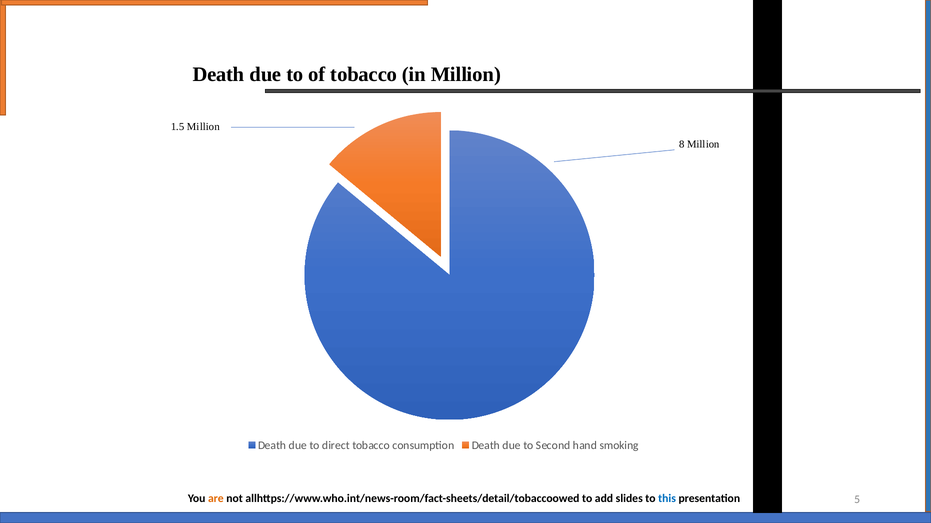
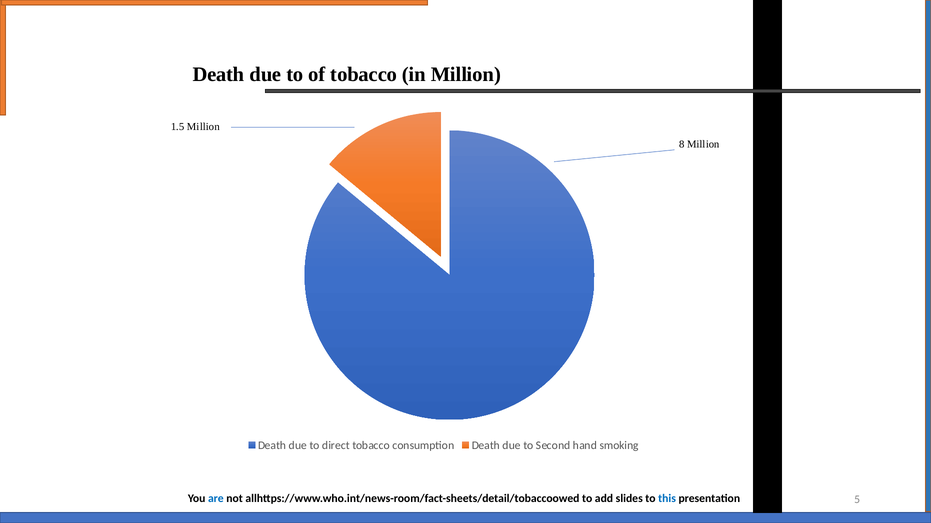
are colour: orange -> blue (216, 499)
